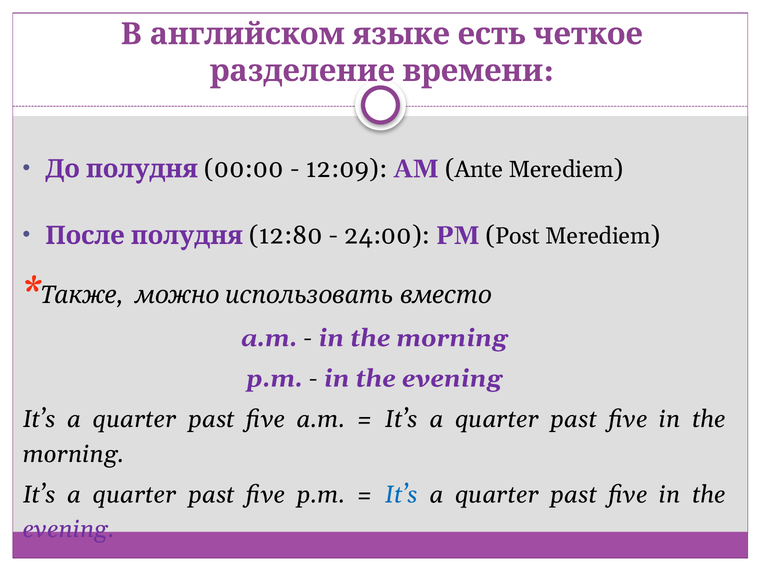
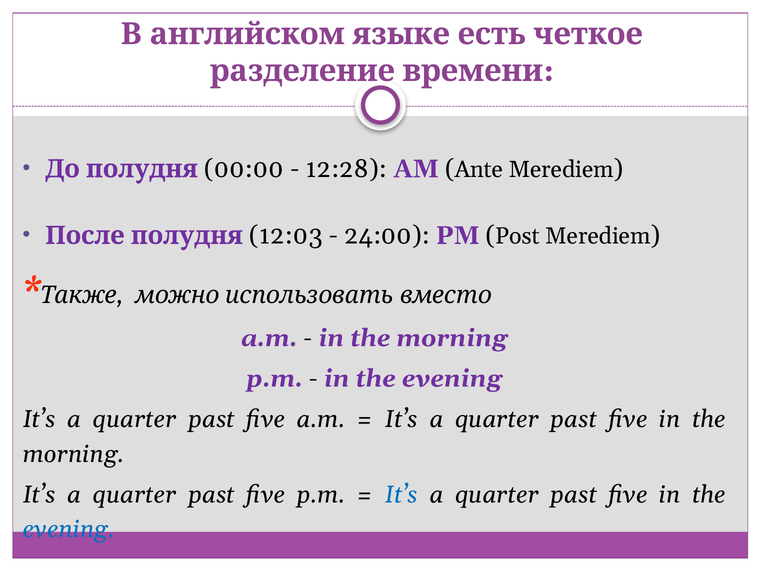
12:09: 12:09 -> 12:28 (346, 169)
12:80: 12:80 -> 12:03 (286, 235)
evening colour: purple -> blue (69, 529)
